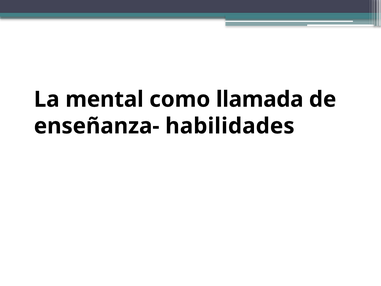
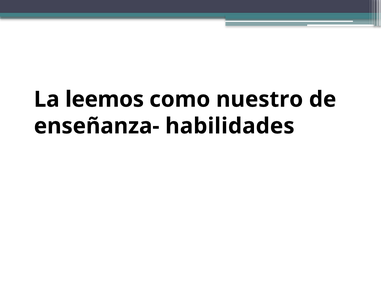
mental: mental -> leemos (105, 99)
llamada: llamada -> nuestro (260, 99)
